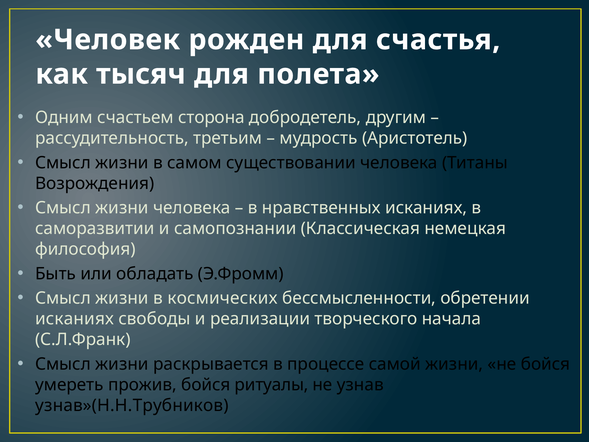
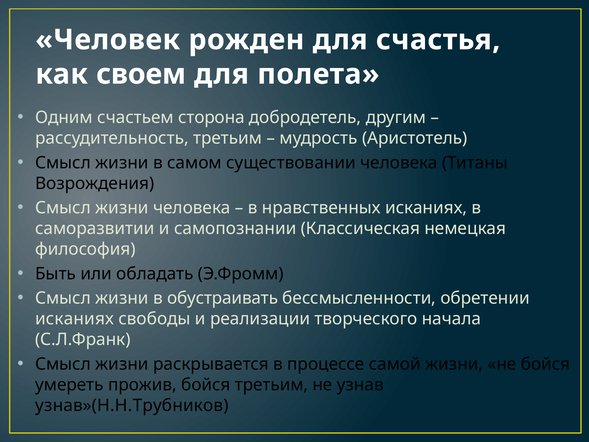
тысяч: тысяч -> своем (141, 74)
космических: космических -> обустраивать (223, 298)
бойся ритуалы: ритуалы -> третьим (271, 385)
